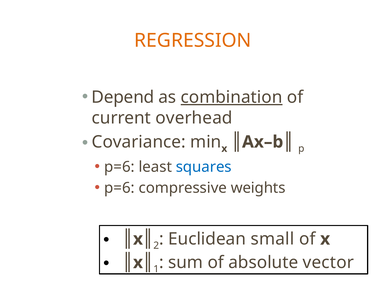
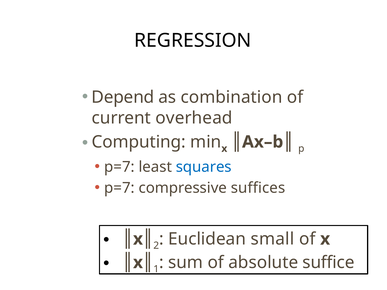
REGRESSION colour: orange -> black (193, 41)
combination underline: present -> none (232, 97)
Covariance: Covariance -> Computing (139, 142)
p=6: p=6 -> p=7 (119, 167)
p=6: p=6 -> p=7 (119, 188)
weights: weights -> suffices (258, 188)
vector: vector -> suffice (328, 263)
